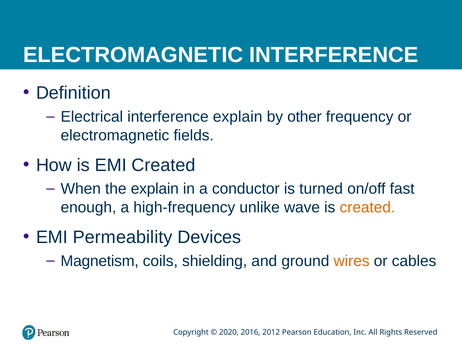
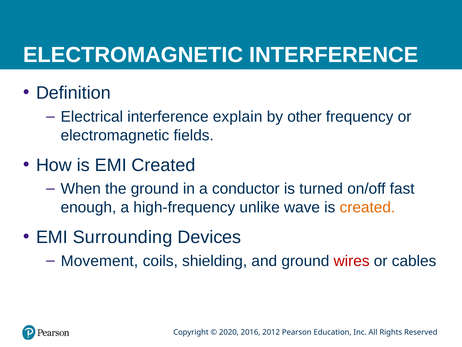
the explain: explain -> ground (155, 189)
Permeability: Permeability -> Surrounding (123, 237)
Magnetism: Magnetism -> Movement (99, 261)
wires colour: orange -> red (352, 261)
